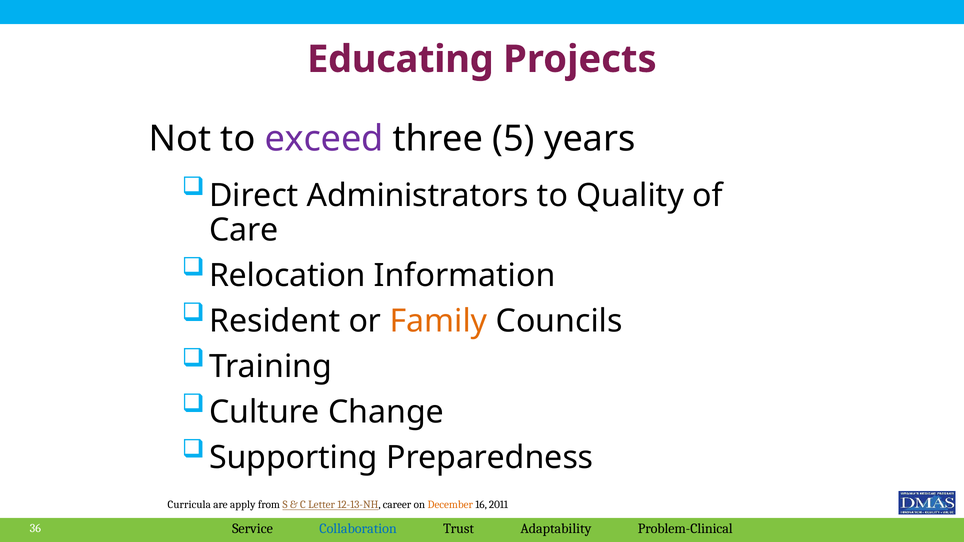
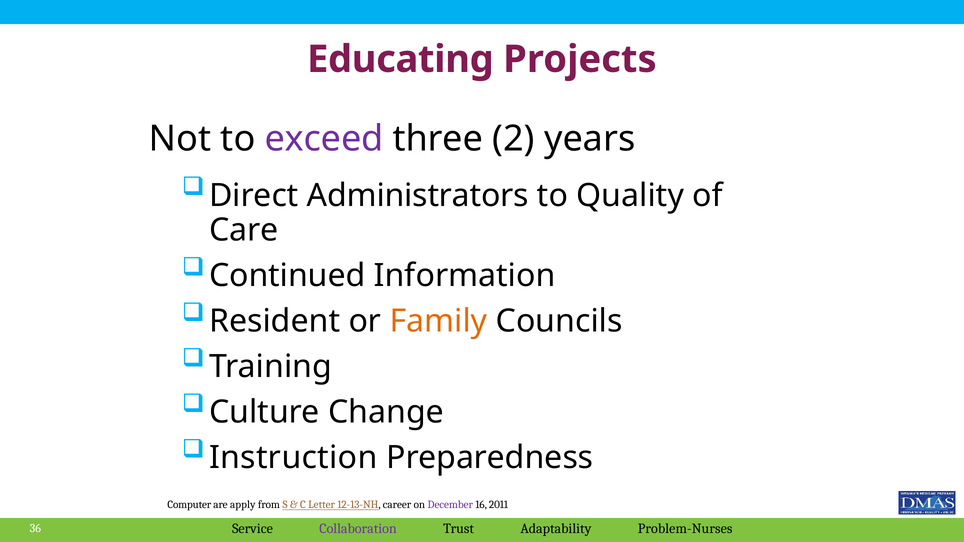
5: 5 -> 2 (514, 139)
Relocation: Relocation -> Continued (287, 276)
Supporting: Supporting -> Instruction (293, 458)
Curricula: Curricula -> Computer (189, 505)
December colour: orange -> purple (450, 505)
Collaboration colour: blue -> purple (358, 529)
Problem-Clinical: Problem-Clinical -> Problem-Nurses (685, 529)
